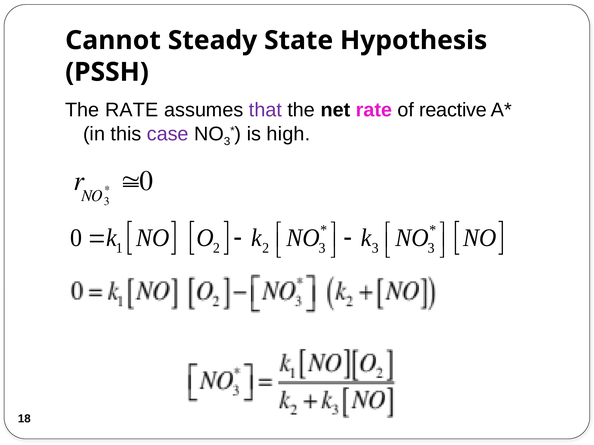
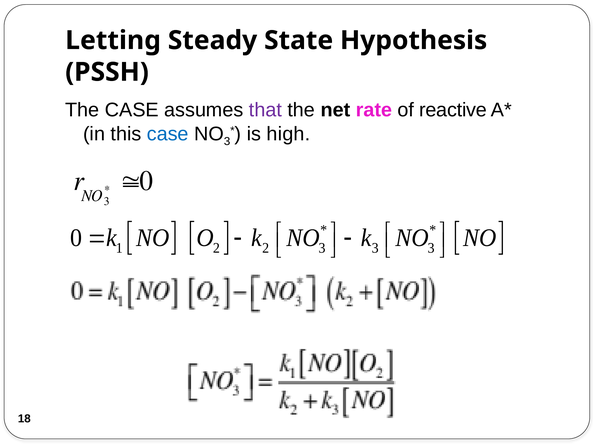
Cannot: Cannot -> Letting (113, 40)
The RATE: RATE -> CASE (132, 110)
case colour: purple -> blue (168, 134)
